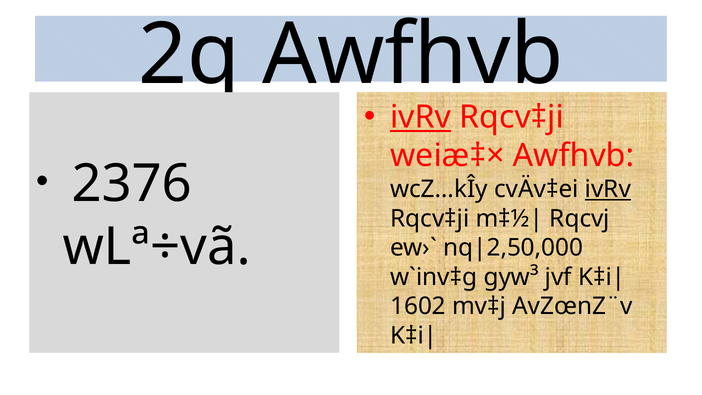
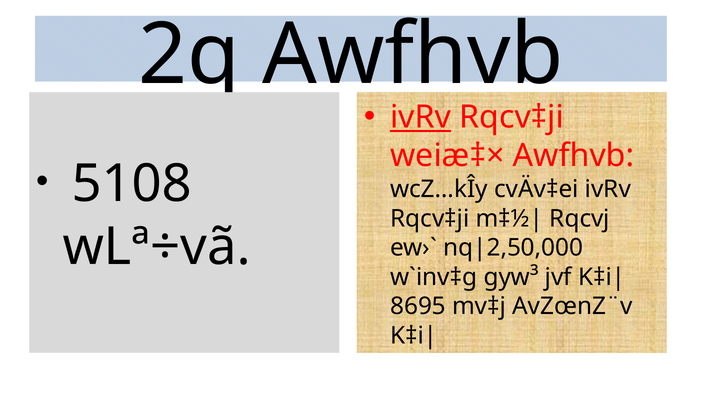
2376: 2376 -> 5108 (132, 184)
ivRv underline: present -> none (608, 189)
1602: 1602 -> 8695 (418, 306)
